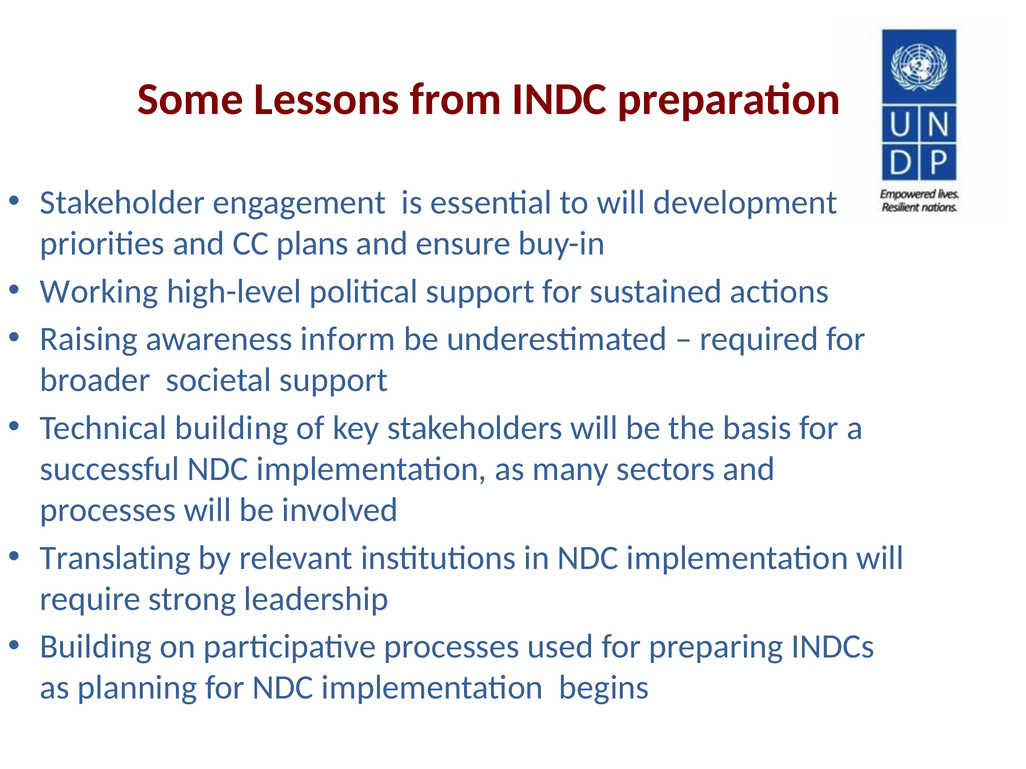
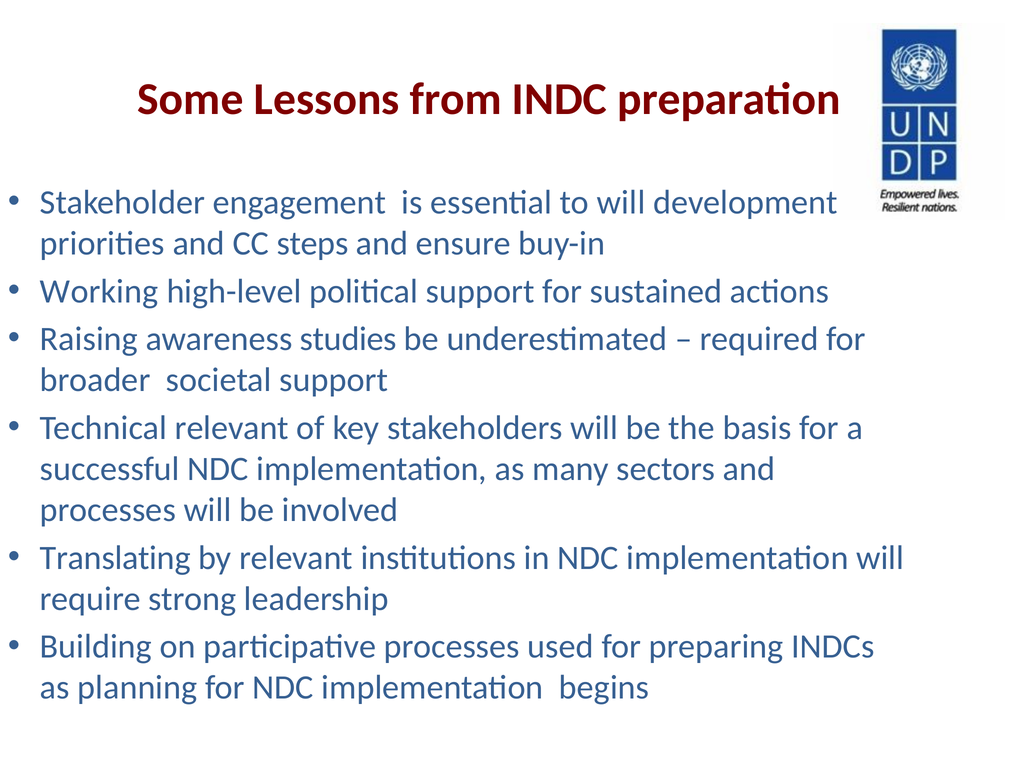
plans: plans -> steps (313, 244)
inform: inform -> studies (348, 339)
Technical building: building -> relevant (232, 428)
